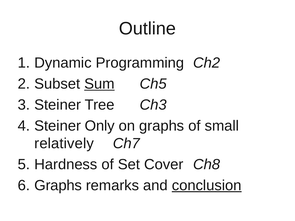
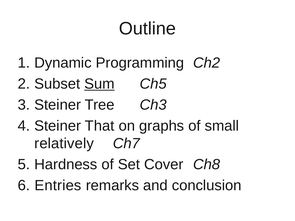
Only: Only -> That (100, 126)
Graphs: Graphs -> Entries (58, 186)
conclusion underline: present -> none (207, 186)
